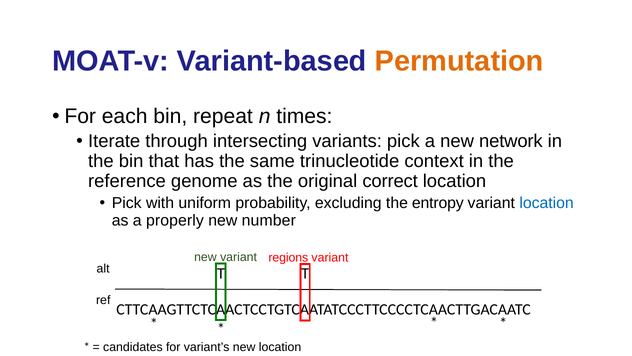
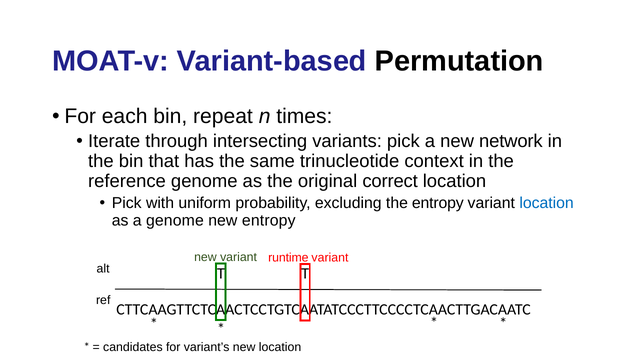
Permutation colour: orange -> black (459, 61)
a properly: properly -> genome (175, 220)
new number: number -> entropy (269, 220)
regions: regions -> runtime (288, 258)
